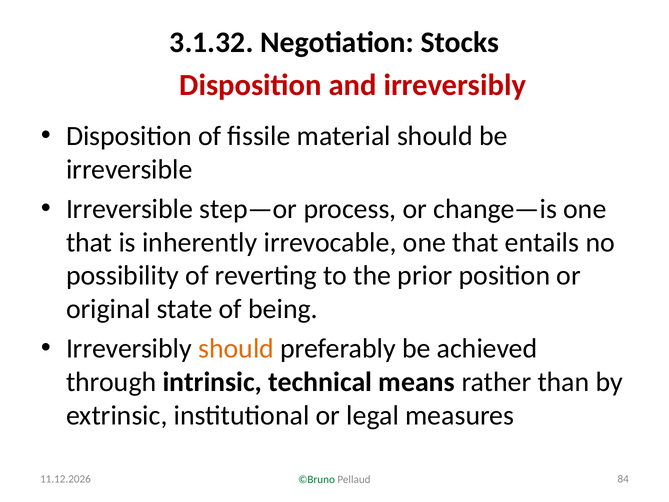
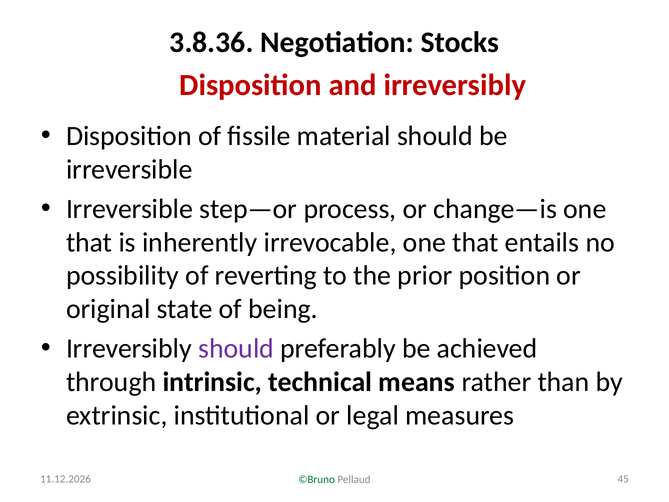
3.1.32: 3.1.32 -> 3.8.36 (211, 42)
should colour: orange -> purple (236, 349)
84: 84 -> 45 (623, 479)
